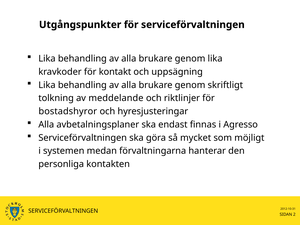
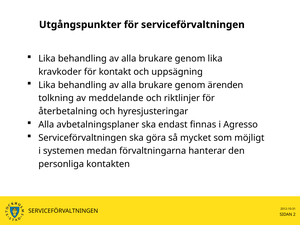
skriftligt: skriftligt -> ärenden (225, 85)
bostadshyror: bostadshyror -> återbetalning (68, 111)
